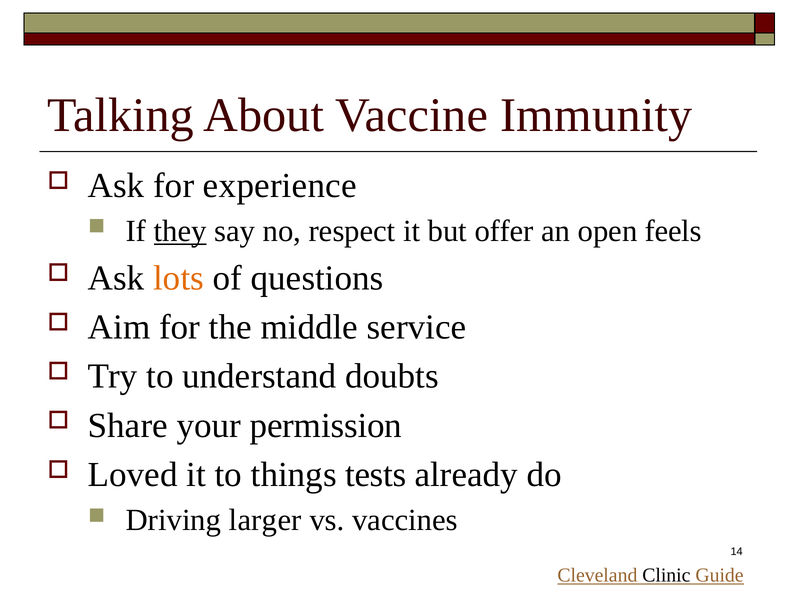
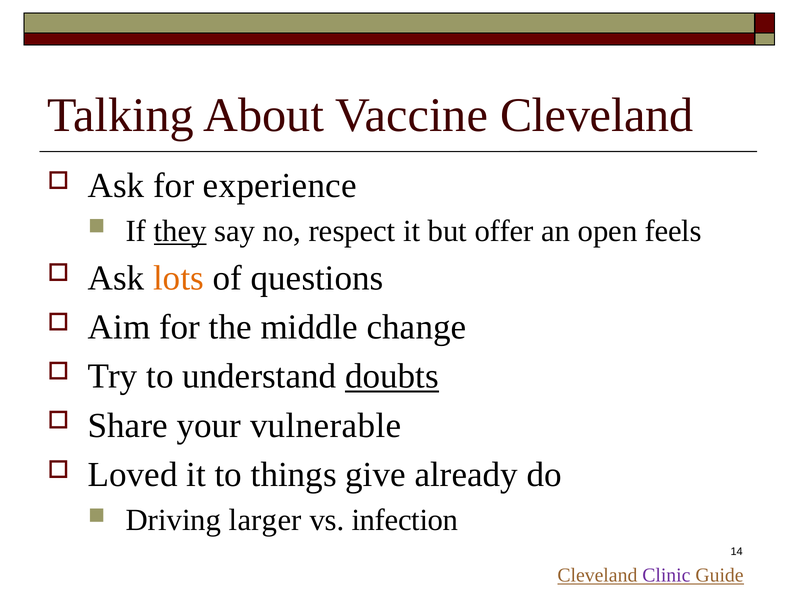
Vaccine Immunity: Immunity -> Cleveland (597, 115)
service: service -> change (416, 327)
doubts underline: none -> present (392, 376)
permission: permission -> vulnerable (326, 425)
tests: tests -> give (376, 474)
vaccines: vaccines -> infection (405, 520)
Clinic colour: black -> purple (666, 575)
